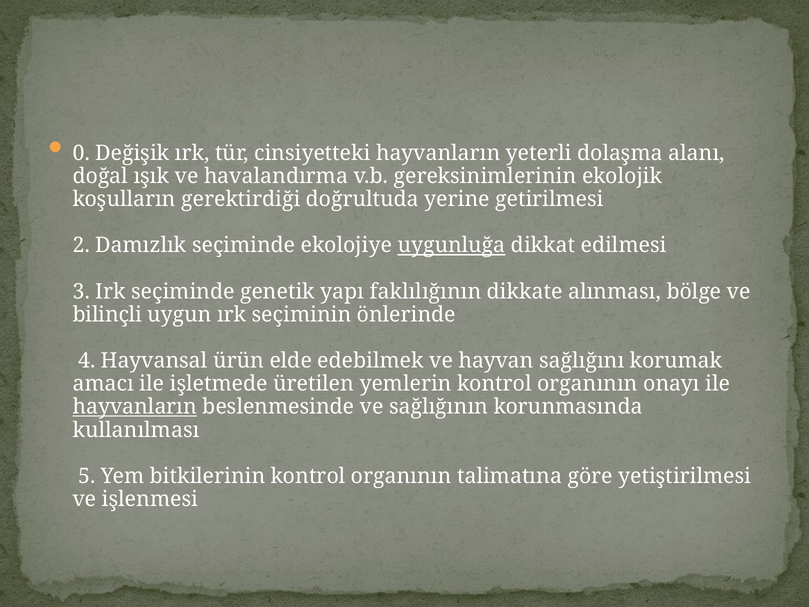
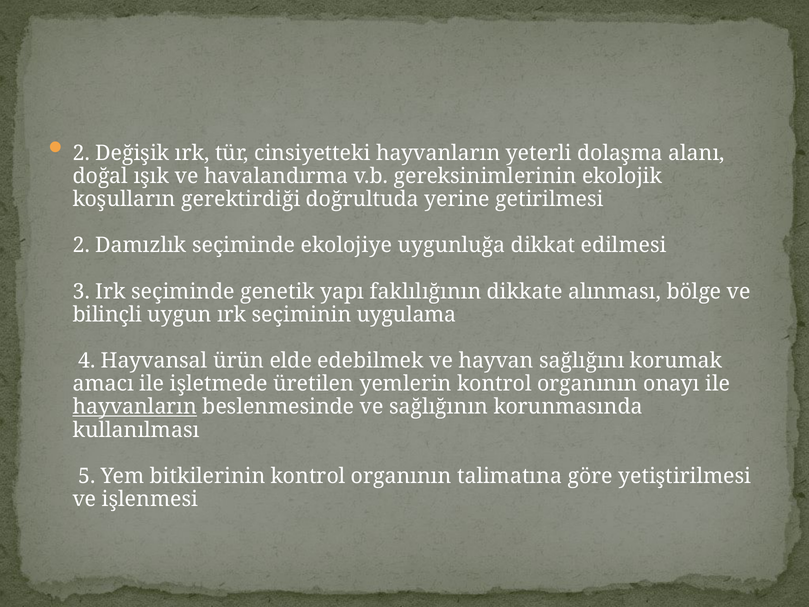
0: 0 -> 2 (81, 153)
uygunluğa underline: present -> none (451, 245)
önlerinde: önlerinde -> uygulama (406, 315)
